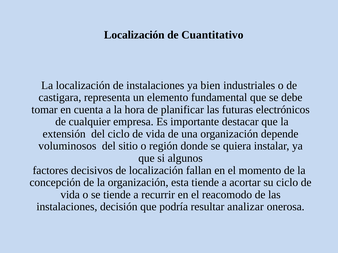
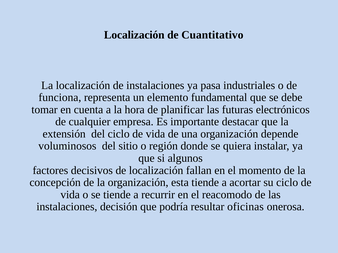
bien: bien -> pasa (211, 85)
castigara: castigara -> funciona (60, 98)
analizar: analizar -> oficinas (245, 207)
